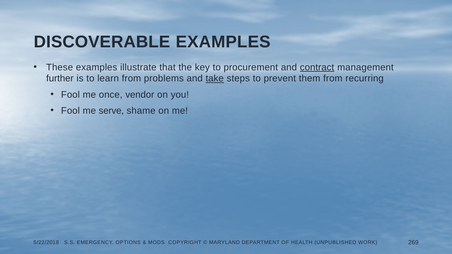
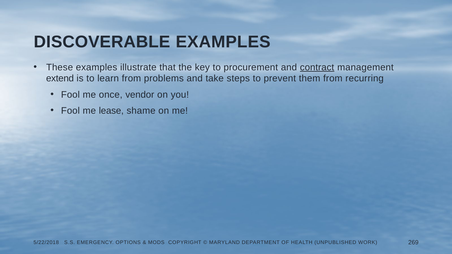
further: further -> extend (60, 79)
take underline: present -> none (215, 79)
serve: serve -> lease (111, 111)
